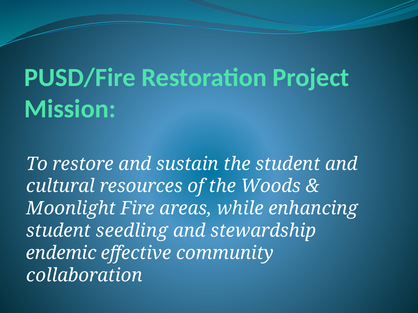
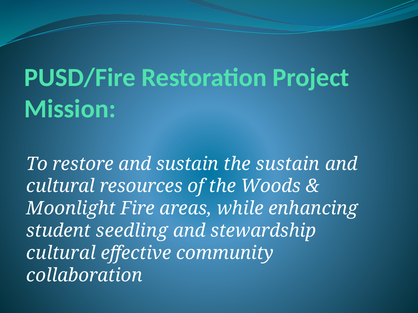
the student: student -> sustain (288, 164)
endemic: endemic -> cultural (61, 253)
